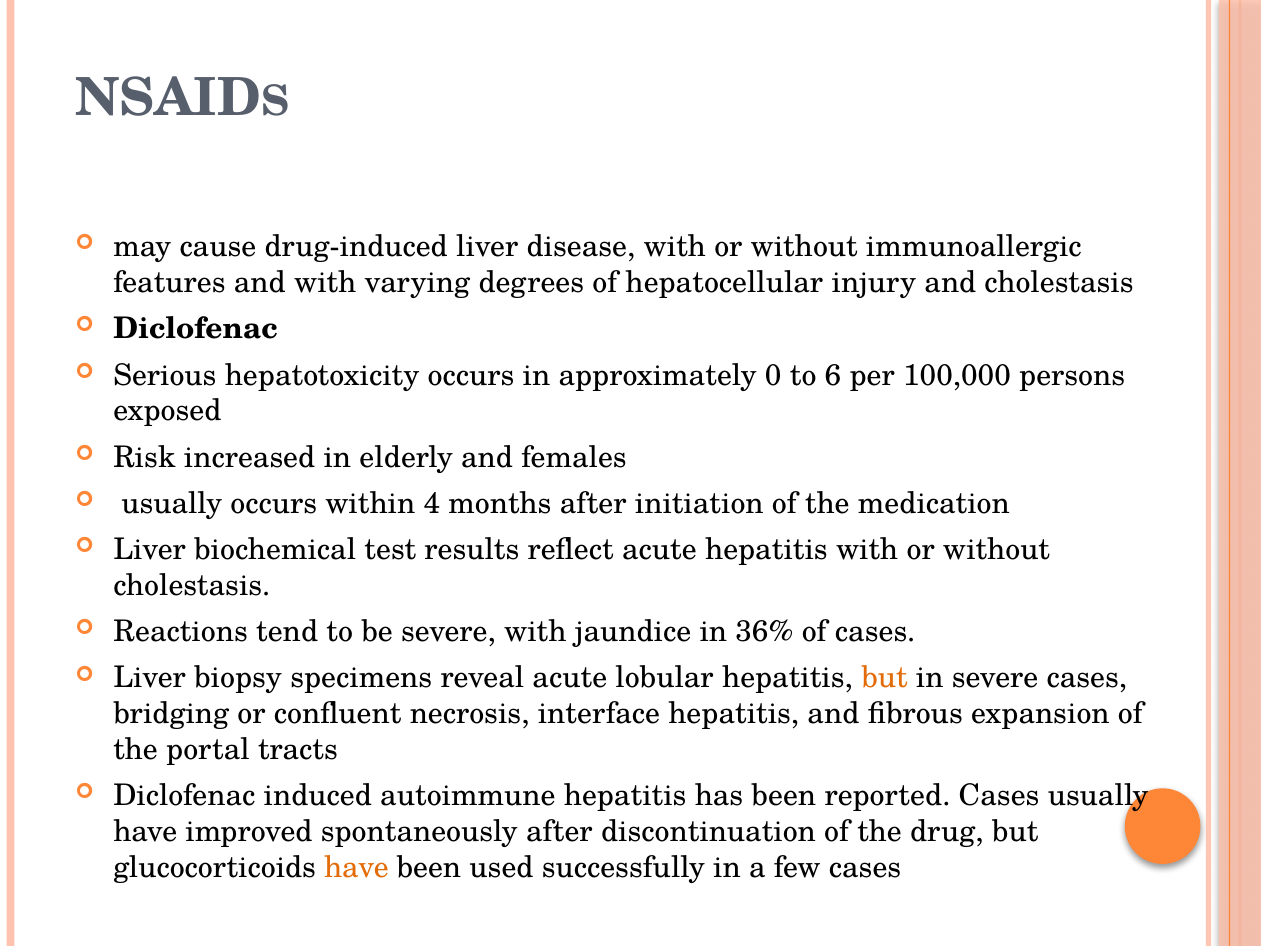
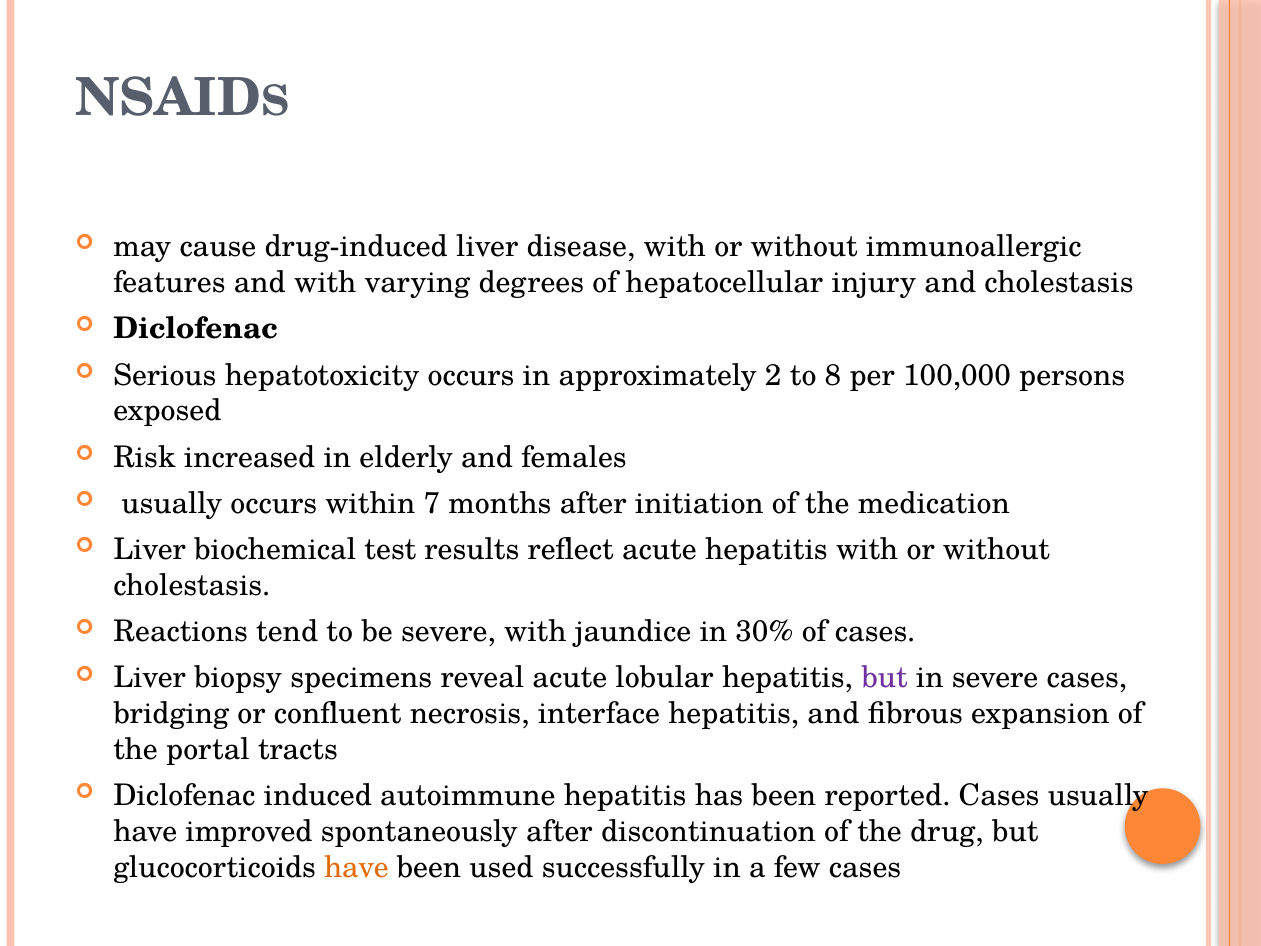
0: 0 -> 2 (773, 375)
6: 6 -> 8 (833, 375)
4: 4 -> 7 (432, 503)
36%: 36% -> 30% (764, 632)
but colour: orange -> purple (884, 678)
